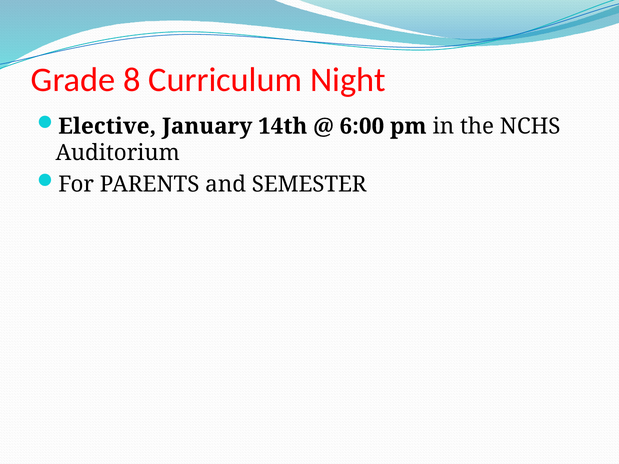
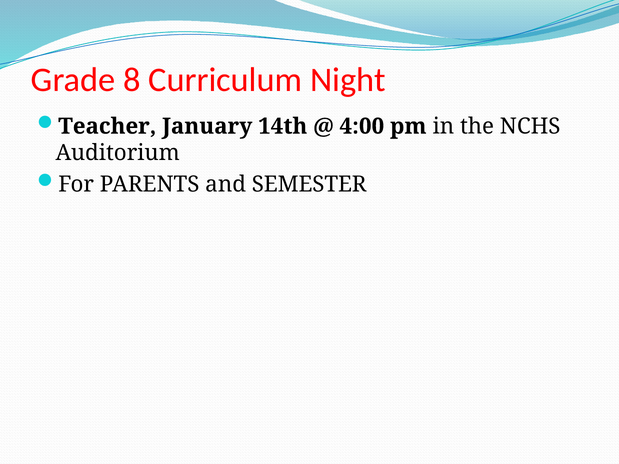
Elective: Elective -> Teacher (107, 126)
6:00: 6:00 -> 4:00 (362, 126)
